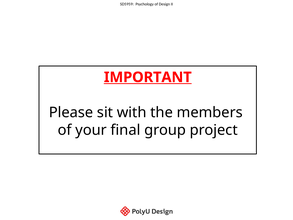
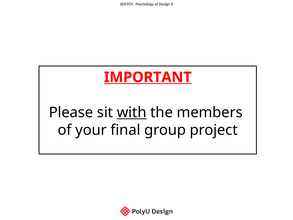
with underline: none -> present (132, 112)
